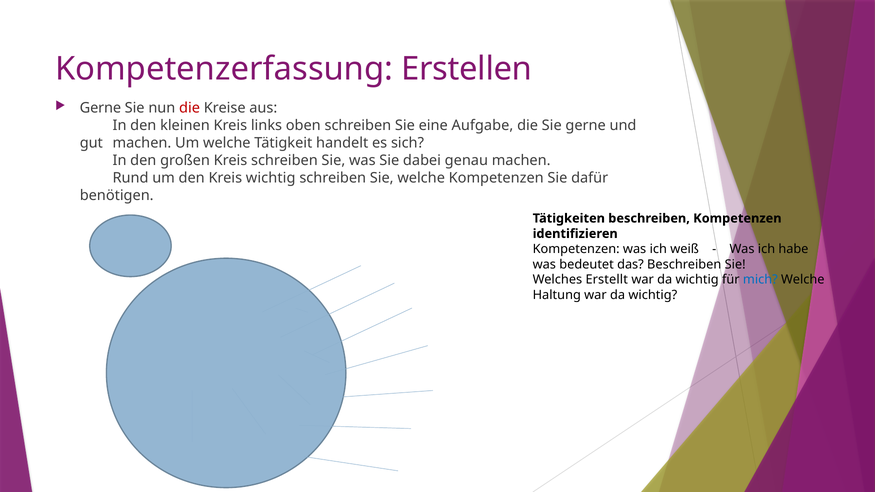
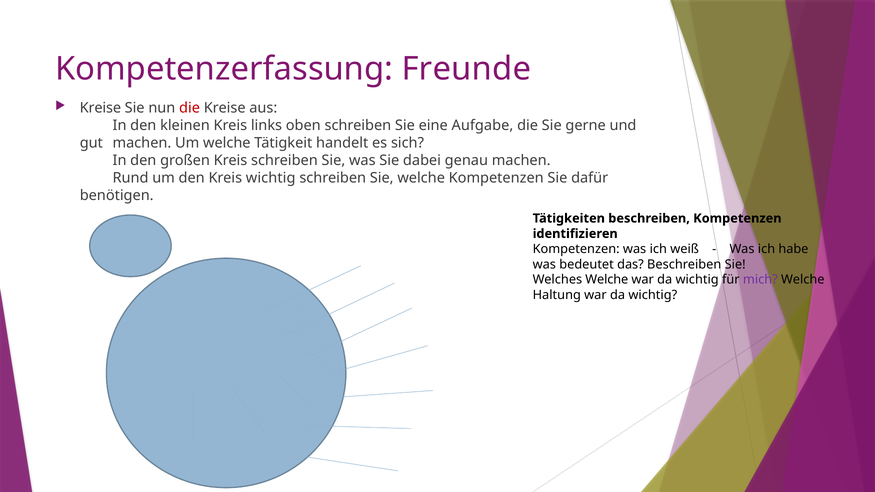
Erstellen: Erstellen -> Freunde (466, 69)
Gerne: Gerne -> Kreise (100, 108)
Welches Erstellt: Erstellt -> Welche (607, 280)
mich colour: blue -> purple (760, 280)
